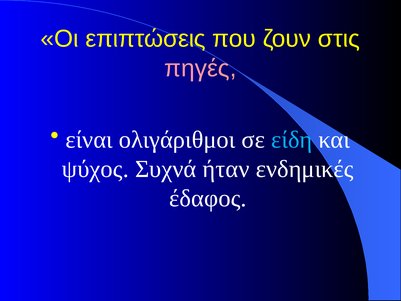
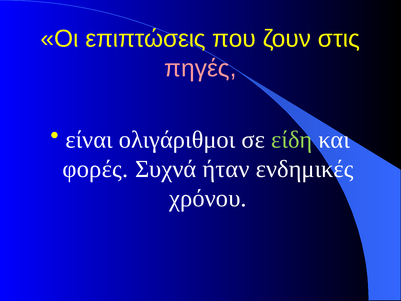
είδη colour: light blue -> light green (292, 140)
ψύχος: ψύχος -> φορές (95, 169)
έδαφος: έδαφος -> χρόνου (208, 198)
